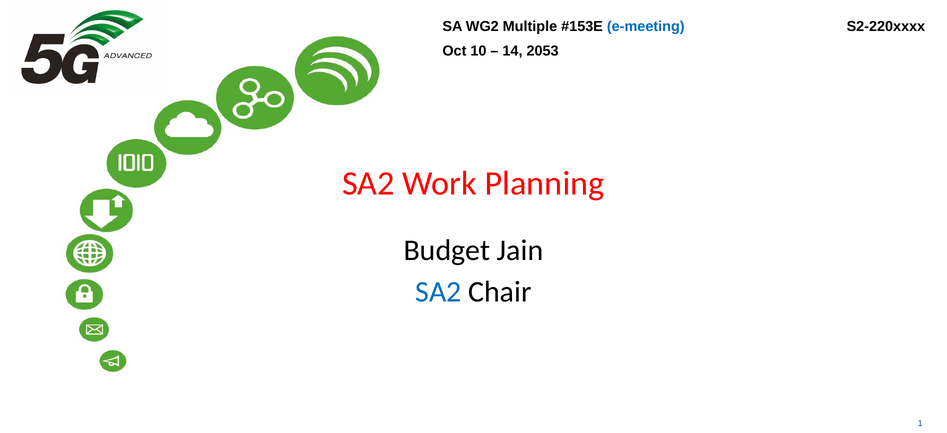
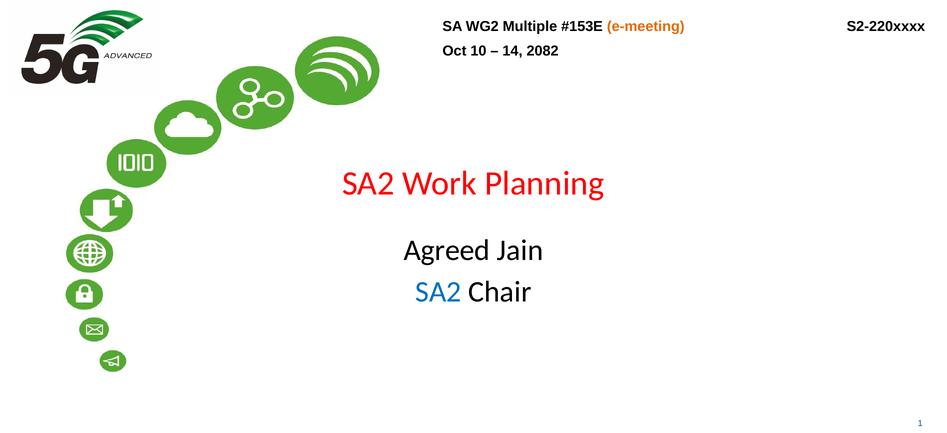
e-meeting colour: blue -> orange (646, 27)
2053: 2053 -> 2082 (543, 51)
Budget: Budget -> Agreed (447, 250)
